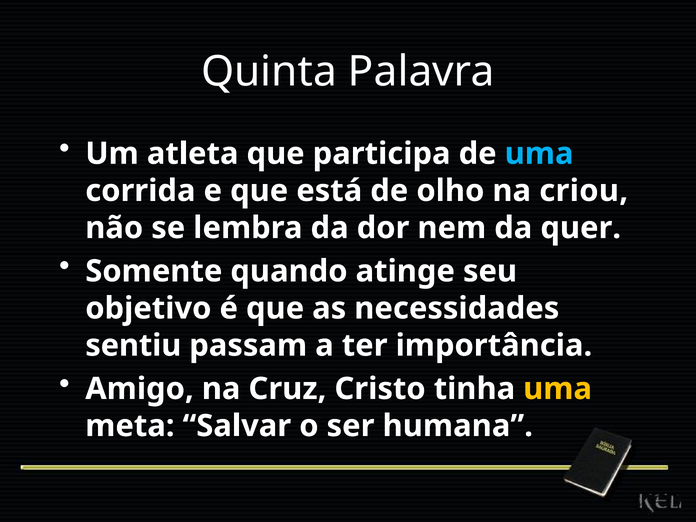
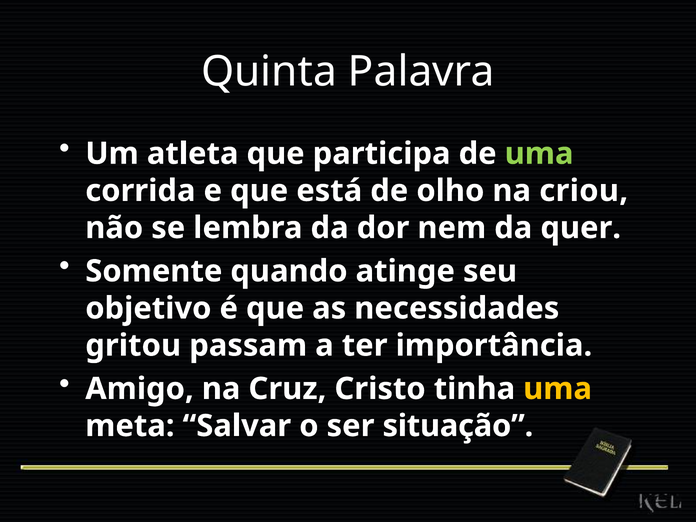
uma colour: light blue -> light green (539, 154)
sentiu: sentiu -> gritou (133, 345)
humana: humana -> situação (458, 426)
